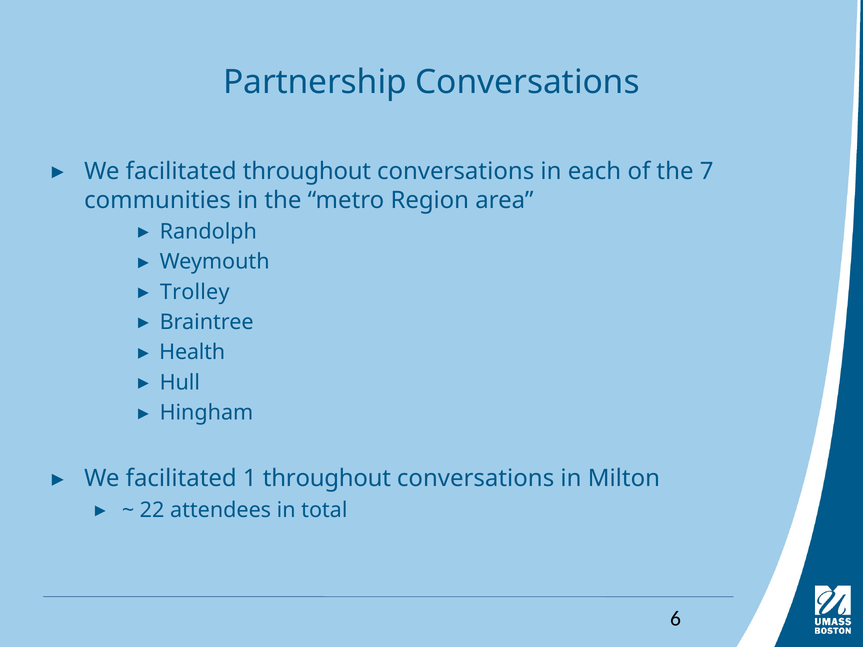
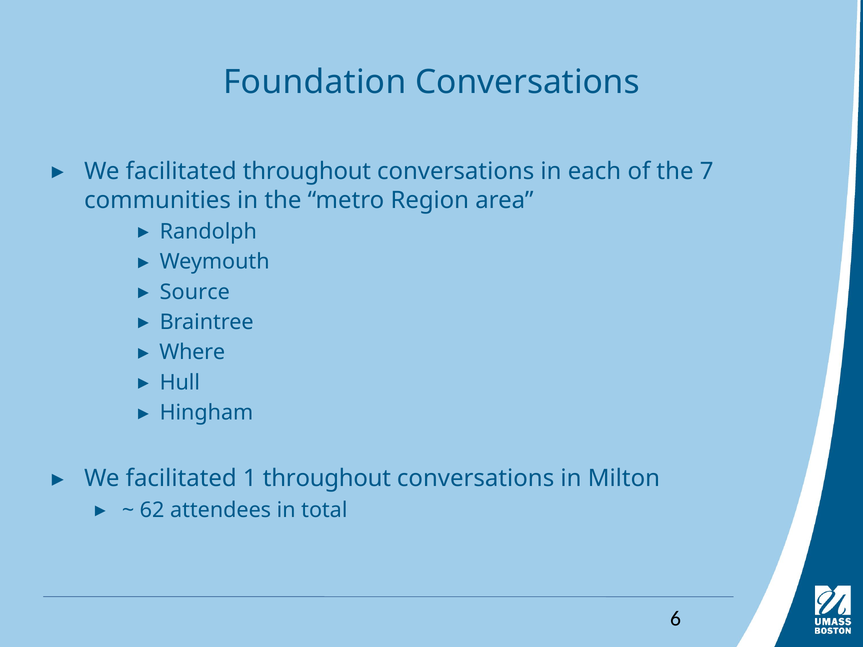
Partnership: Partnership -> Foundation (315, 82)
Trolley: Trolley -> Source (195, 292)
Health: Health -> Where (192, 352)
22: 22 -> 62 (152, 510)
